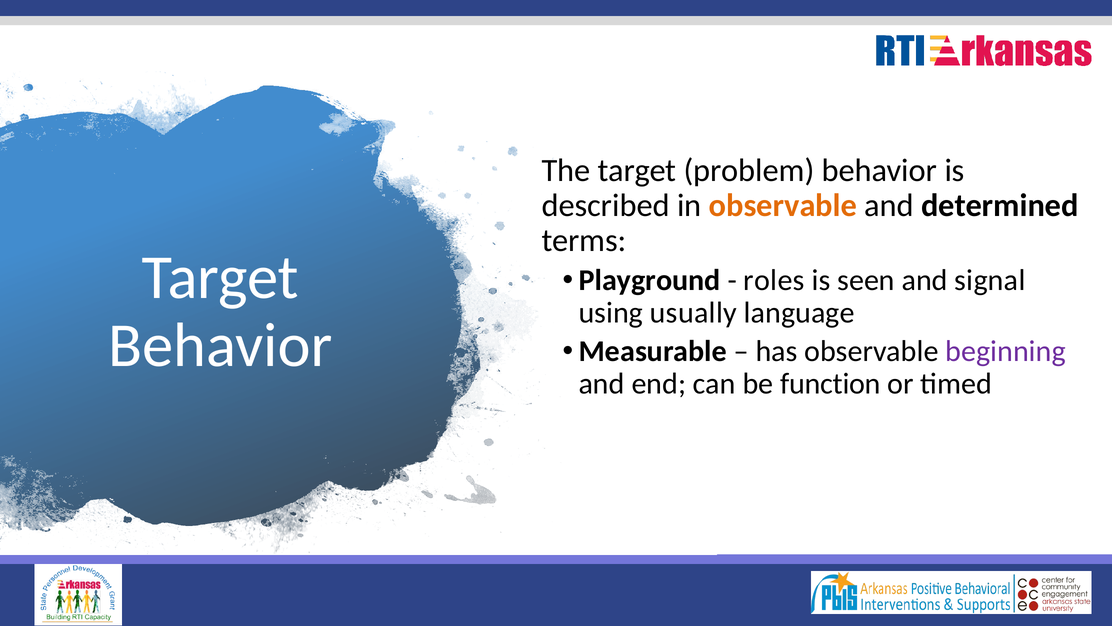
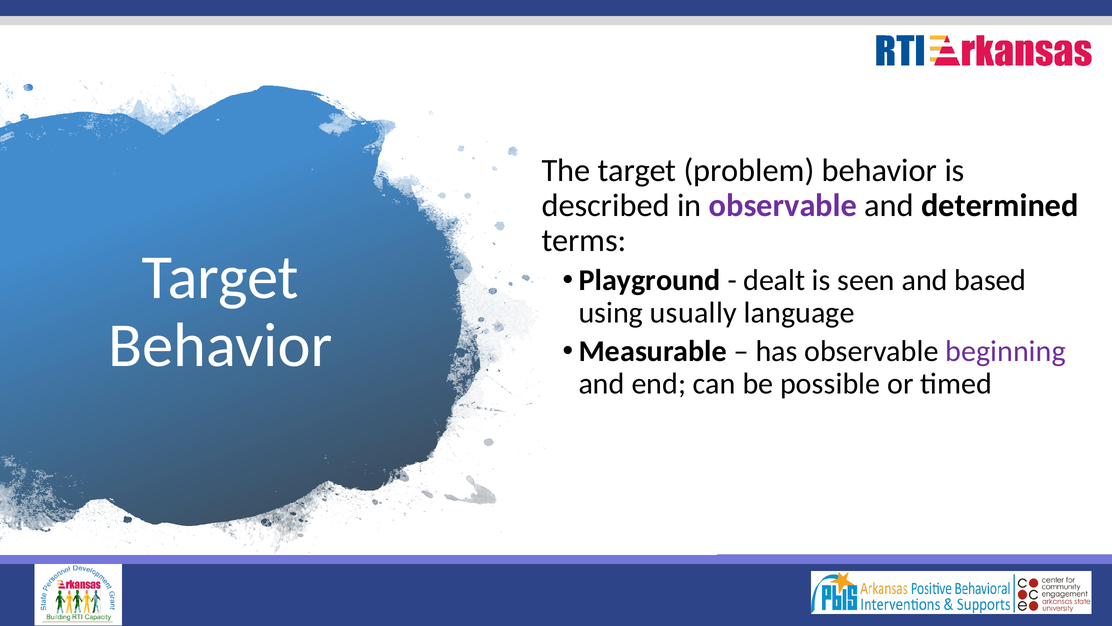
observable colour: orange -> purple (783, 205)
roles: roles -> dealt (774, 280)
signal: signal -> based (990, 280)
function: function -> possible (830, 384)
